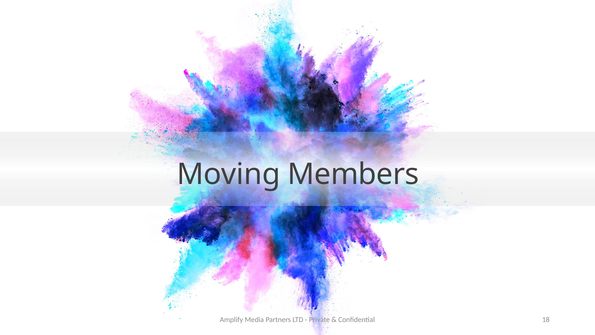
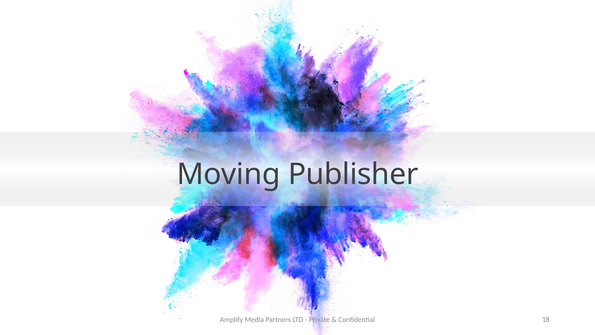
Members: Members -> Publisher (353, 174)
